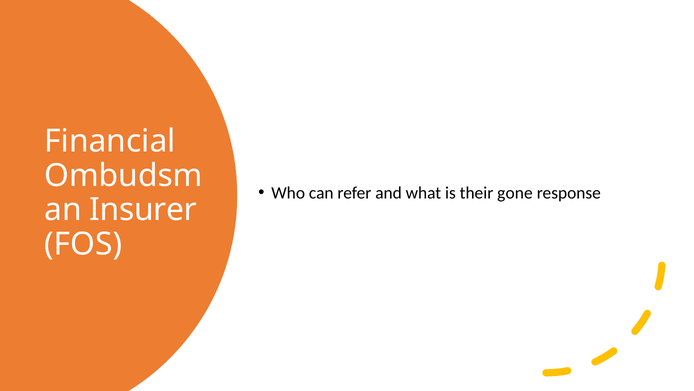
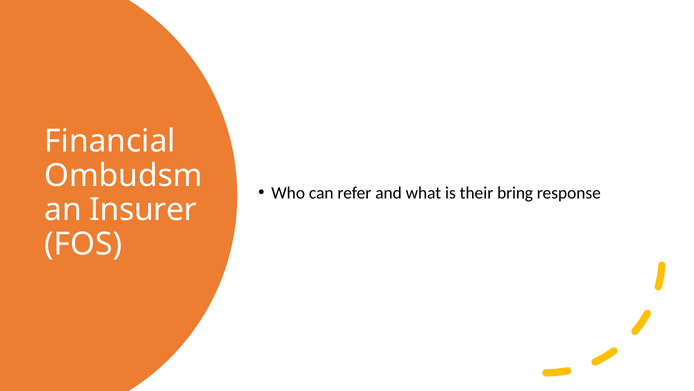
gone: gone -> bring (515, 193)
